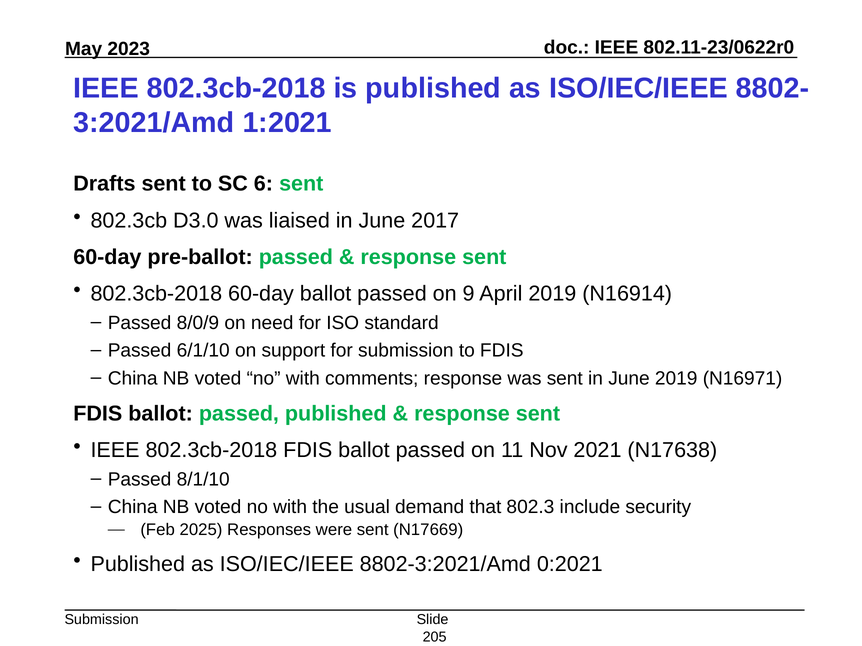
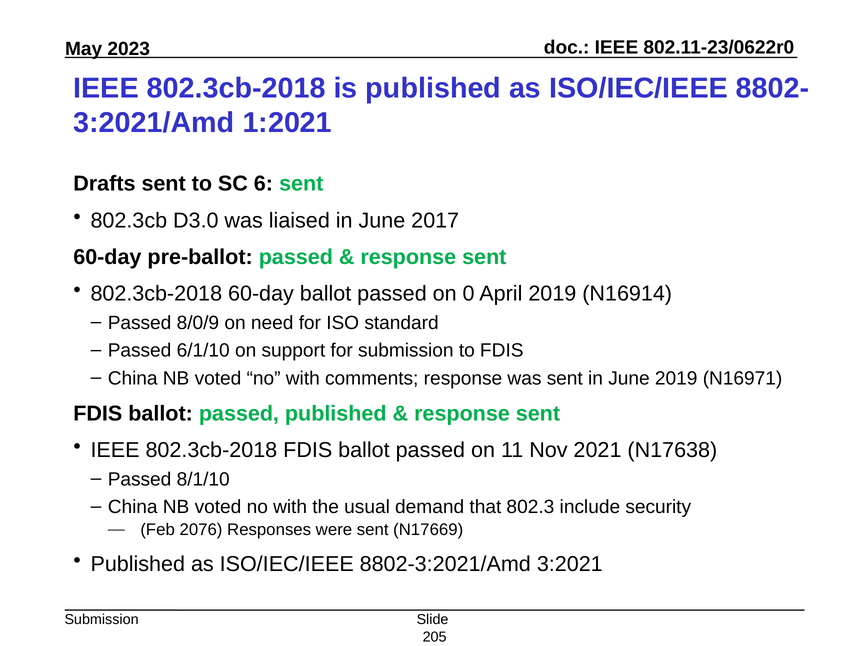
9: 9 -> 0 (469, 294)
2025: 2025 -> 2076 (201, 530)
0:2021: 0:2021 -> 3:2021 (570, 564)
